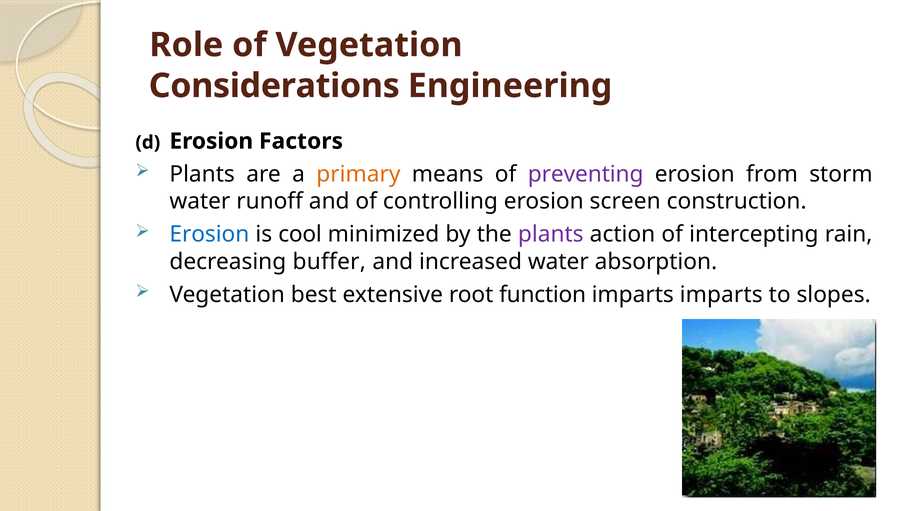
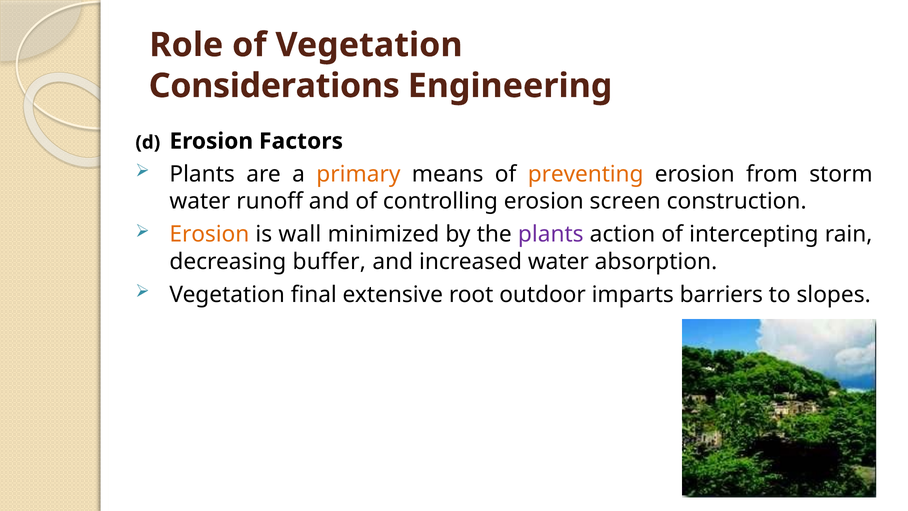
preventing colour: purple -> orange (586, 174)
Erosion colour: blue -> orange (209, 234)
cool: cool -> wall (300, 234)
best: best -> final (314, 294)
function: function -> outdoor (543, 294)
imparts imparts: imparts -> barriers (721, 294)
